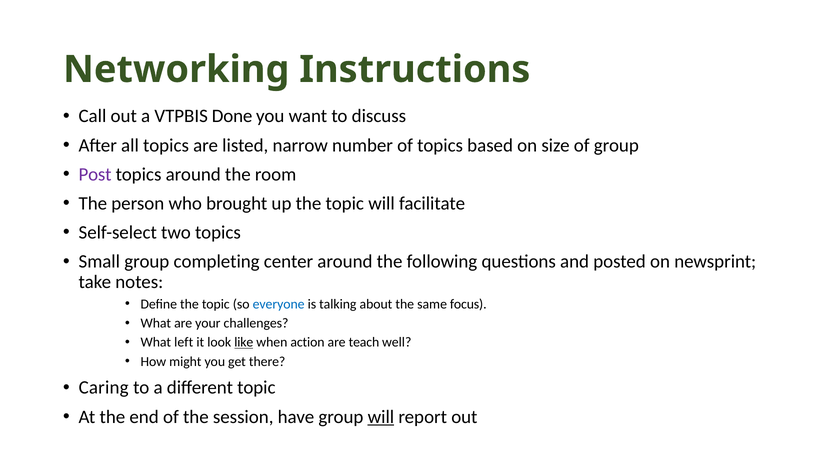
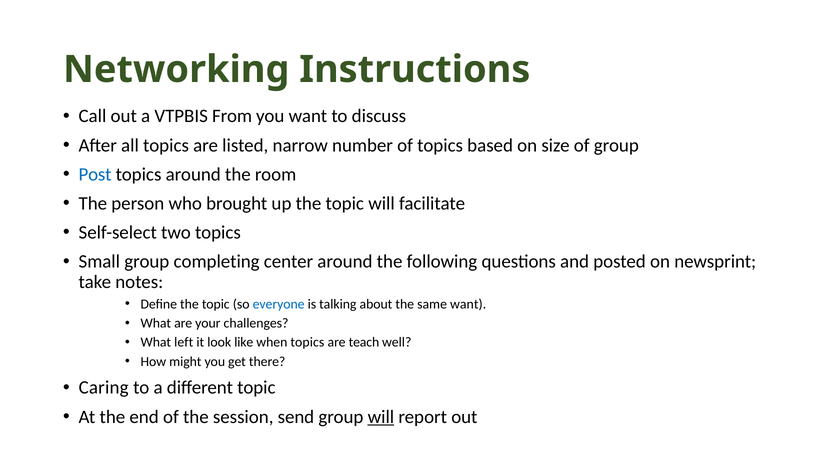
Done: Done -> From (232, 116)
Post colour: purple -> blue (95, 174)
same focus: focus -> want (468, 304)
like underline: present -> none (244, 342)
when action: action -> topics (307, 342)
have: have -> send (296, 417)
